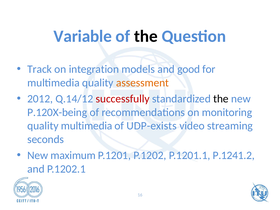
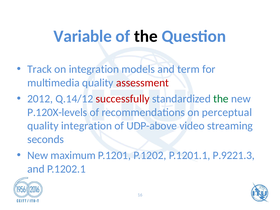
good: good -> term (189, 69)
assessment colour: orange -> red (142, 83)
the colour: black -> green (221, 99)
P.120X-being: P.120X-being -> P.120X-levels (57, 112)
monitoring: monitoring -> perceptual (227, 112)
quality multimedia: multimedia -> integration (87, 126)
UDP-exists: UDP-exists -> UDP-above (152, 126)
P.1241.2: P.1241.2 -> P.9221.3 (234, 155)
